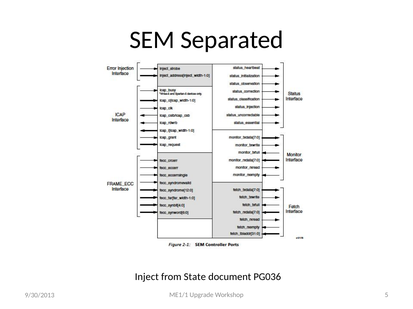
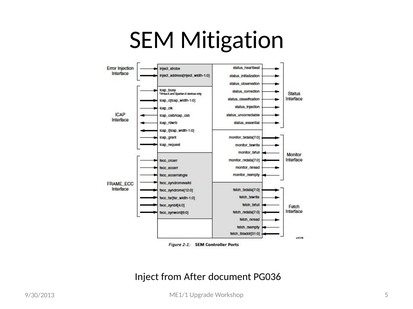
Separated: Separated -> Mitigation (232, 40)
State: State -> After (195, 277)
